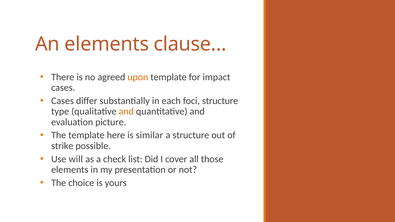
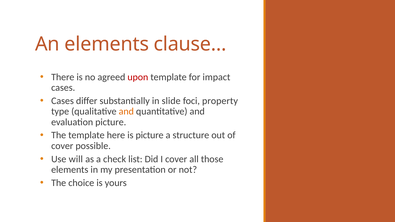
upon colour: orange -> red (138, 77)
each: each -> slide (171, 101)
foci structure: structure -> property (220, 101)
is similar: similar -> picture (150, 135)
strike: strike -> cover (62, 146)
